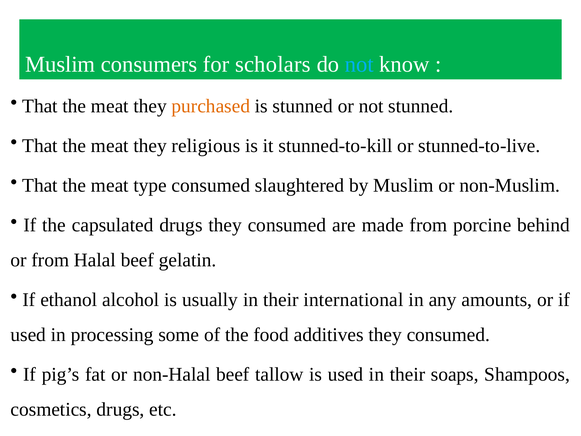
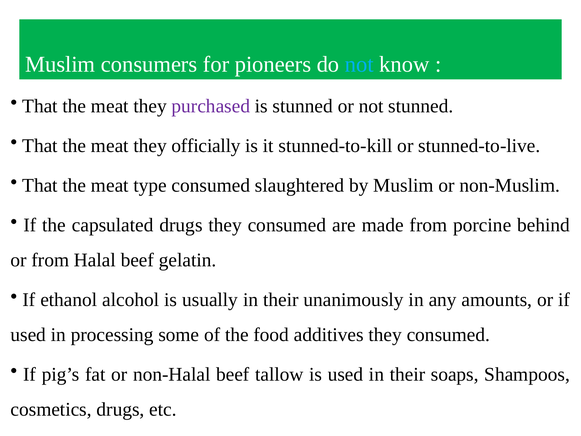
scholars: scholars -> pioneers (273, 64)
purchased colour: orange -> purple (211, 106)
religious: religious -> officially (206, 146)
international: international -> unanimously (354, 300)
